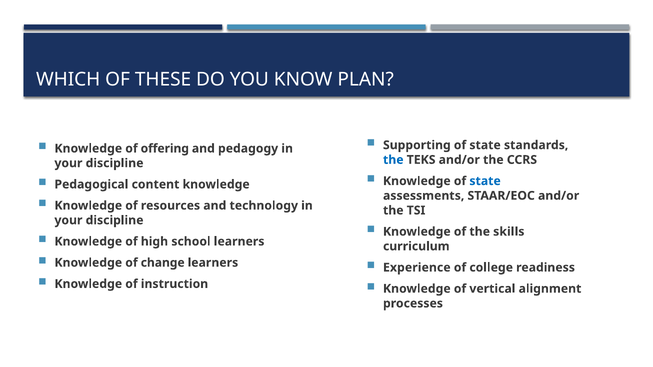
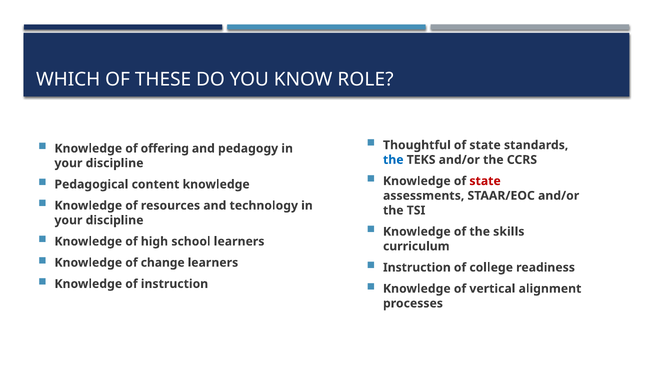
PLAN: PLAN -> ROLE (365, 79)
Supporting: Supporting -> Thoughtful (417, 145)
state colour: blue -> red (485, 181)
Experience: Experience -> Instruction (417, 268)
